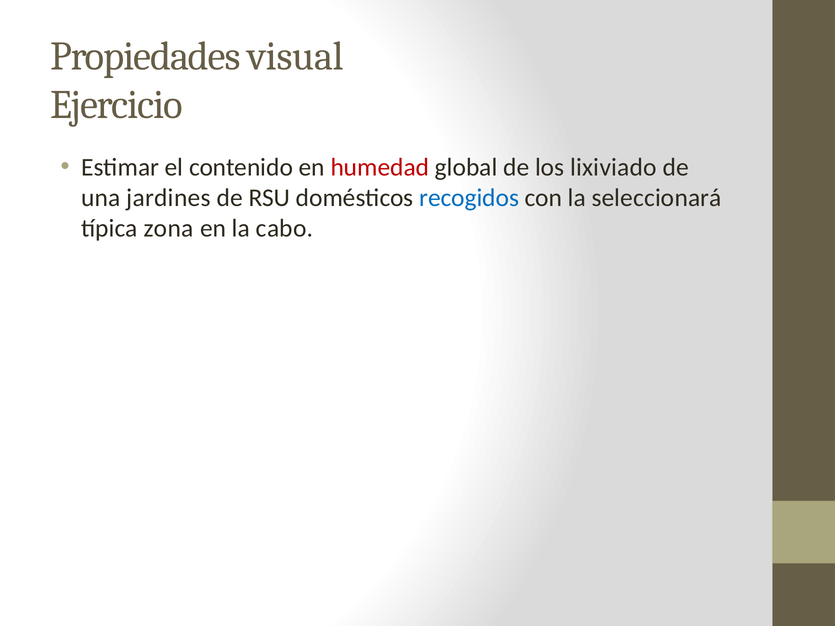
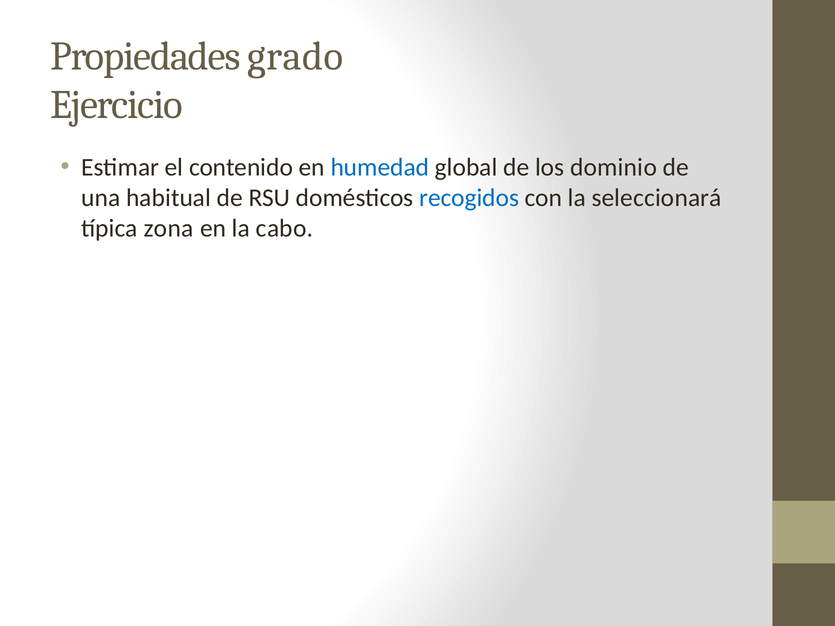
visual: visual -> grado (295, 56)
humedad colour: red -> blue (380, 167)
lixiviado: lixiviado -> dominio (613, 167)
jardines: jardines -> habitual (169, 198)
